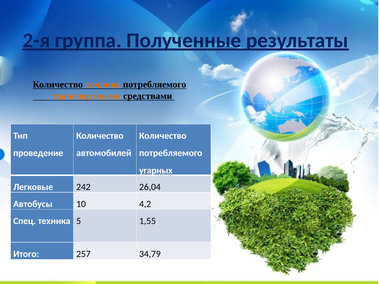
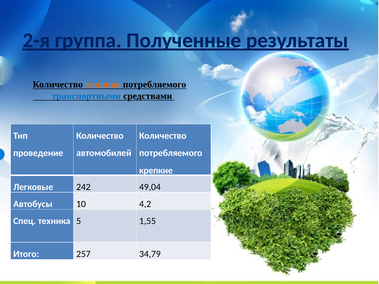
транспортными colour: orange -> blue (86, 96)
угарных: угарных -> крепкие (156, 171)
26,04: 26,04 -> 49,04 (150, 187)
